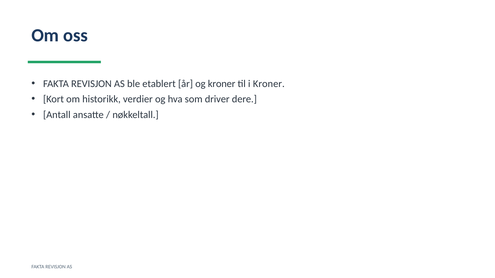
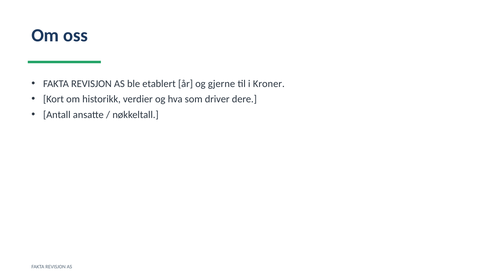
og kroner: kroner -> gjerne (222, 84)
